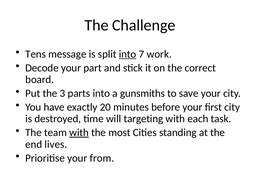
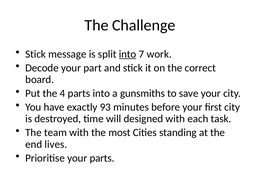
Tens: Tens -> Stick (36, 54)
3: 3 -> 4 (63, 93)
20: 20 -> 93 (105, 107)
targeting: targeting -> designed (143, 119)
with underline: present -> none (79, 133)
your from: from -> parts (102, 158)
